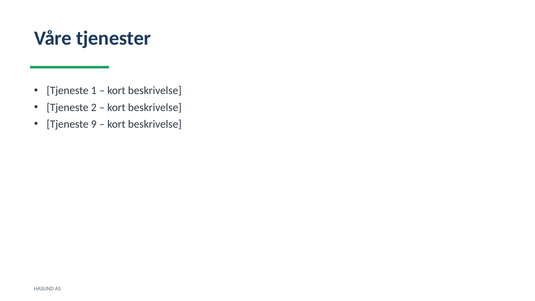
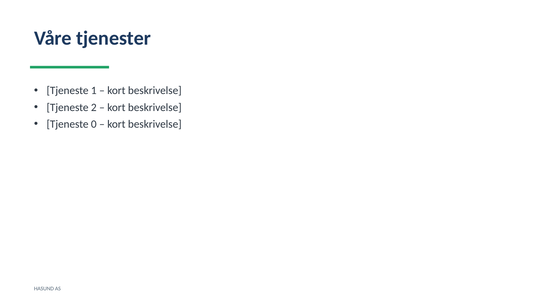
9: 9 -> 0 (94, 124)
